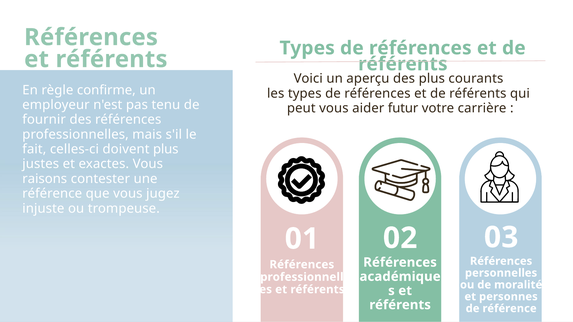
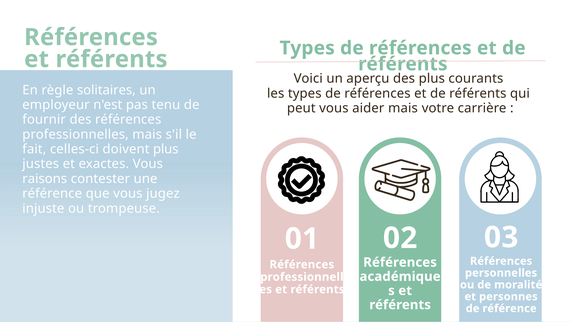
confirme: confirme -> solitaires (106, 90)
aider futur: futur -> mais (403, 108)
